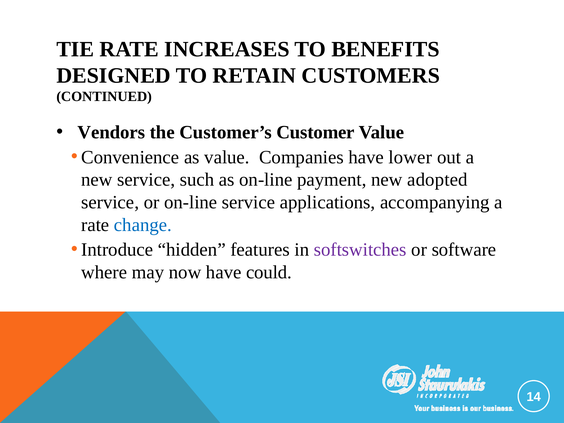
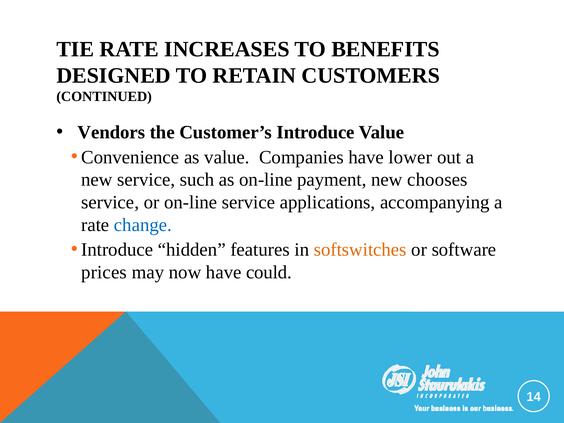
Customer’s Customer: Customer -> Introduce (316, 132)
adopted: adopted -> chooses (437, 180)
softswitches colour: purple -> orange (360, 250)
where: where -> prices (104, 272)
